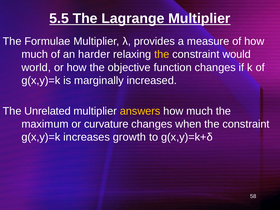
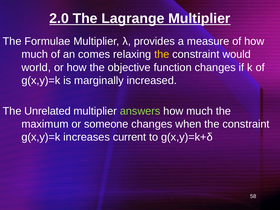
5.5: 5.5 -> 2.0 (59, 18)
harder: harder -> comes (94, 54)
answers colour: yellow -> light green (140, 111)
curvature: curvature -> someone (106, 124)
growth: growth -> current (130, 137)
